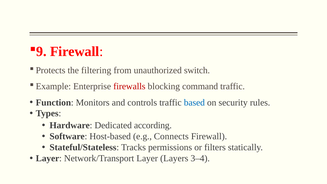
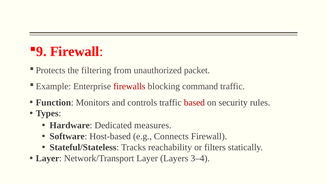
switch: switch -> packet (197, 70)
based colour: blue -> red (194, 102)
according: according -> measures (153, 125)
permissions: permissions -> reachability (170, 147)
